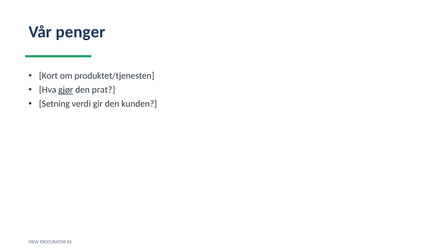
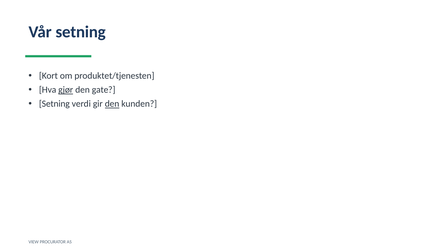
Vår penger: penger -> setning (81, 32)
prat: prat -> gate (104, 90)
den underline: none -> present (112, 104)
